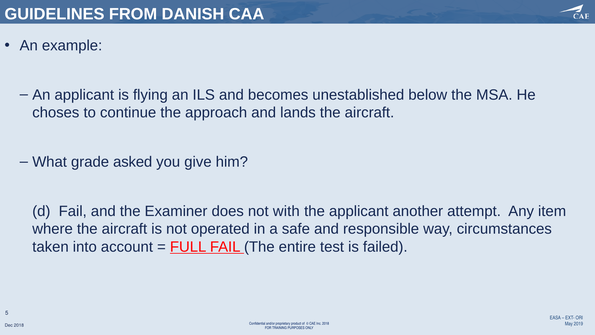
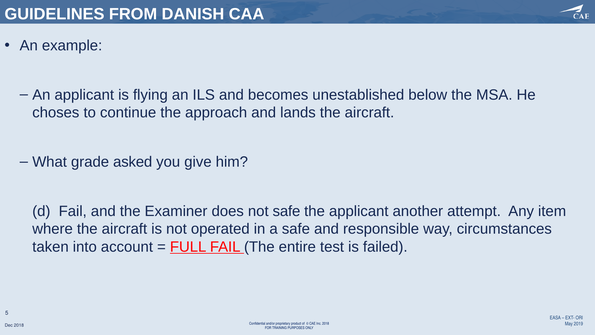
not with: with -> safe (286, 211)
